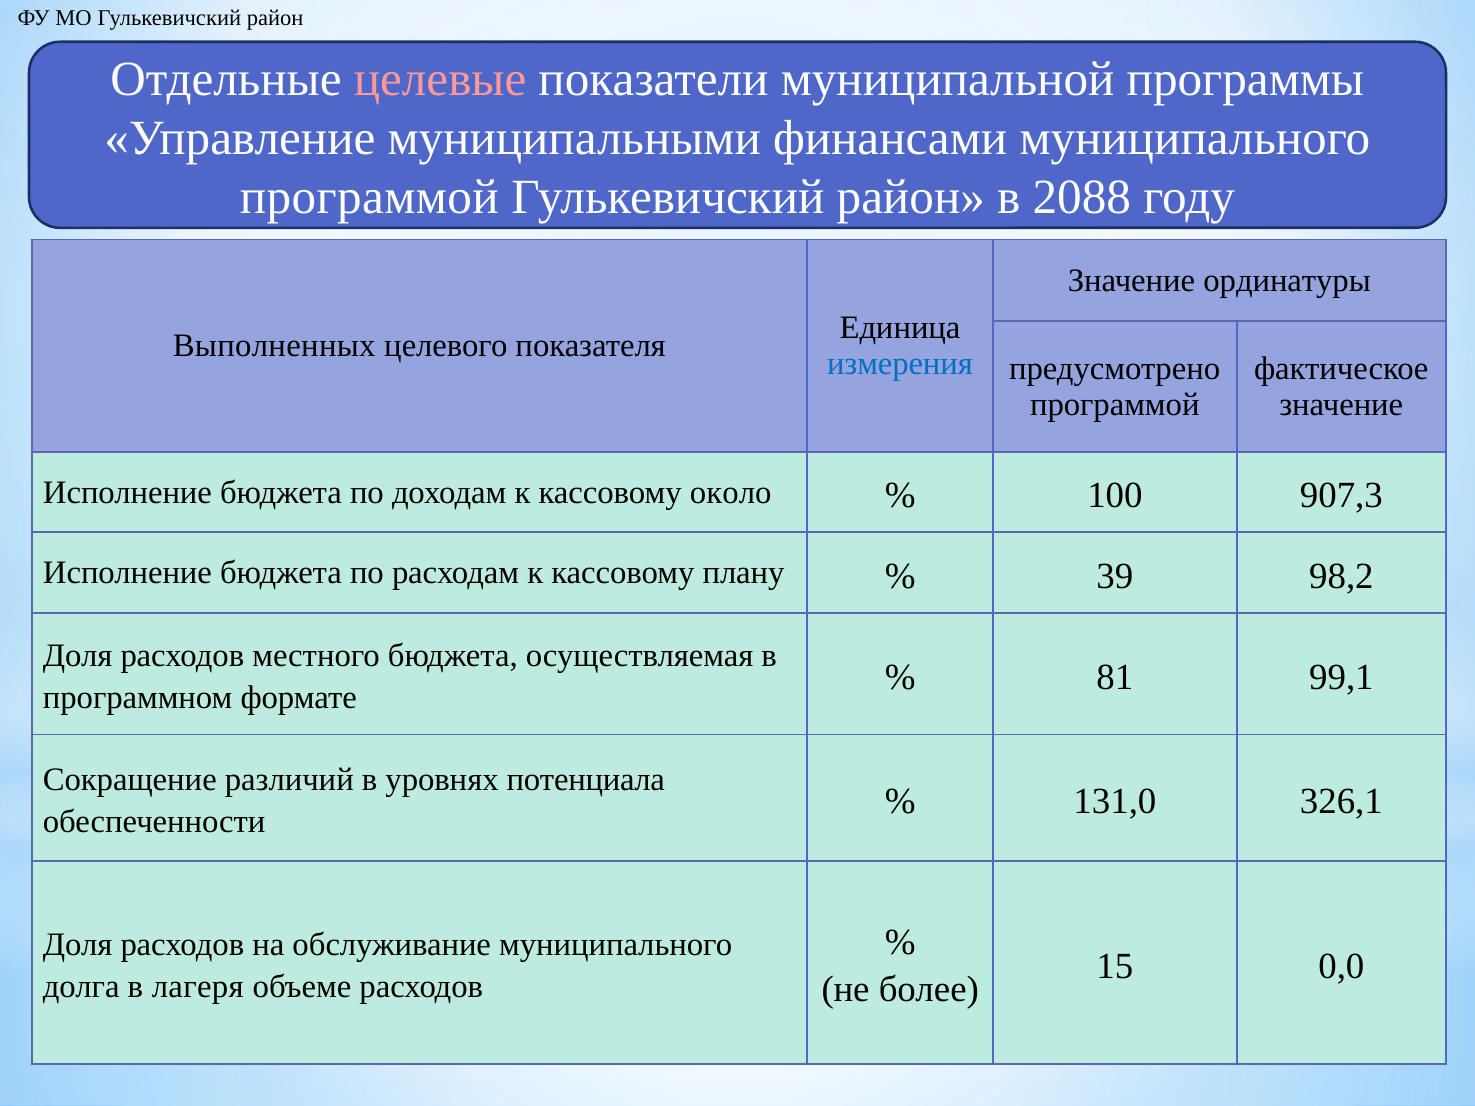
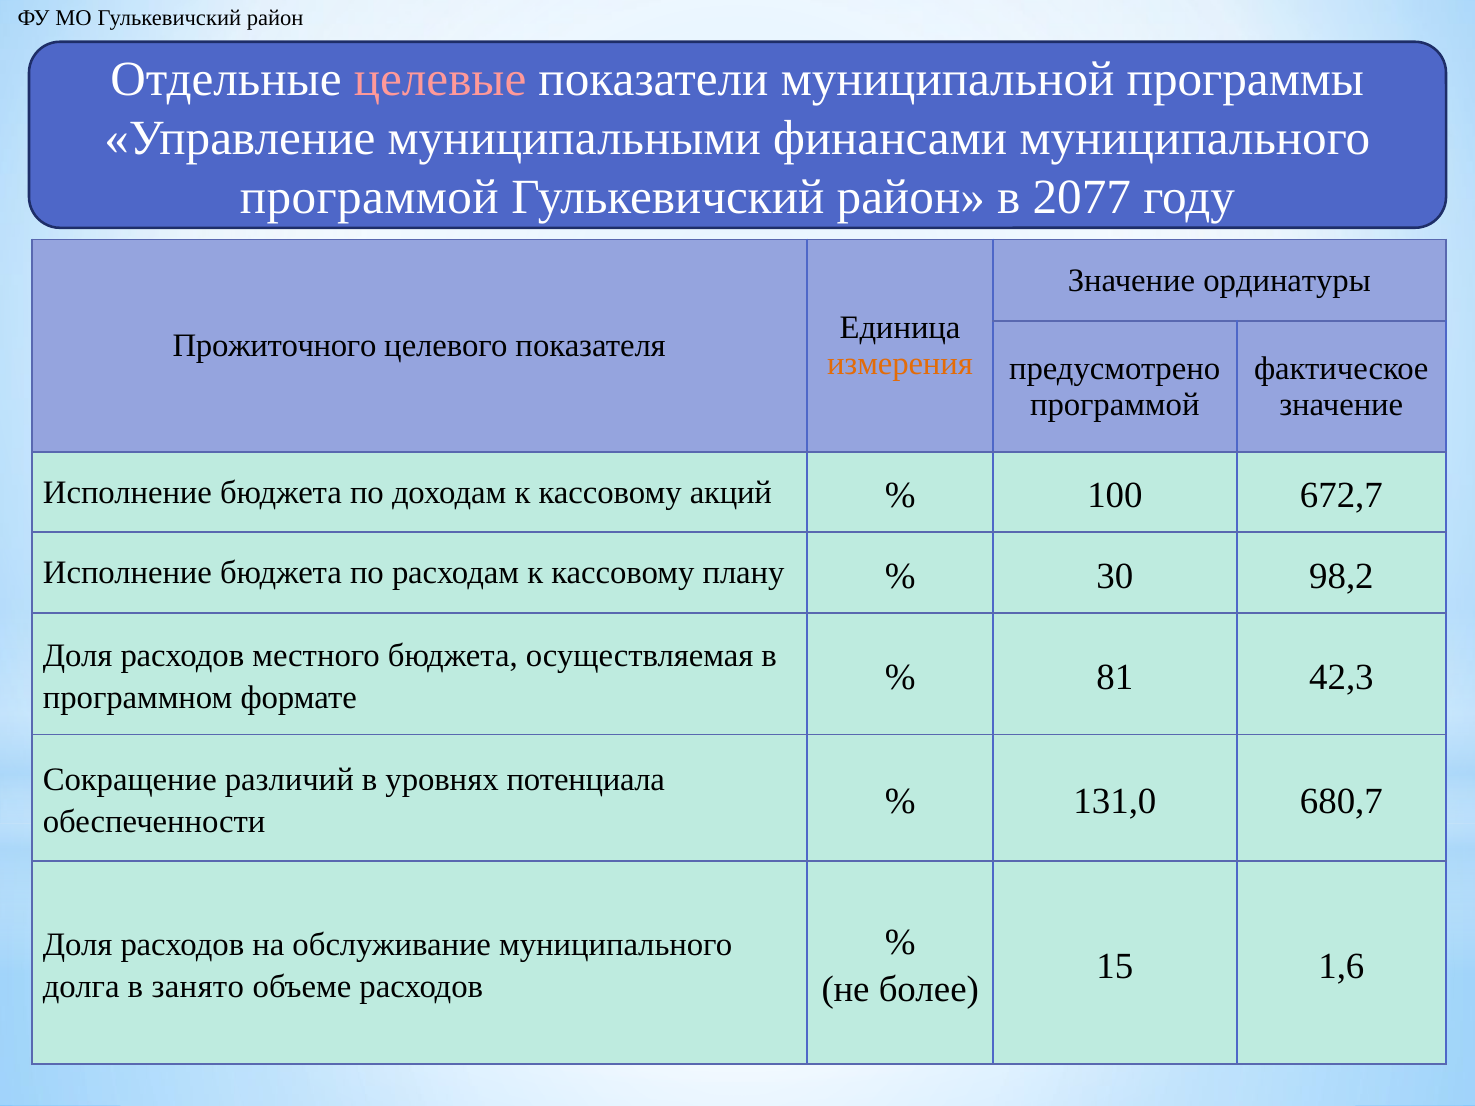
2088: 2088 -> 2077 (1082, 197)
Выполненных: Выполненных -> Прожиточного (275, 346)
измерения colour: blue -> orange (900, 364)
около: около -> акций (731, 492)
907,3: 907,3 -> 672,7 (1341, 495)
39: 39 -> 30 (1115, 576)
99,1: 99,1 -> 42,3 (1341, 677)
326,1: 326,1 -> 680,7 (1341, 802)
0,0: 0,0 -> 1,6 (1341, 966)
лагеря: лагеря -> занято (198, 987)
